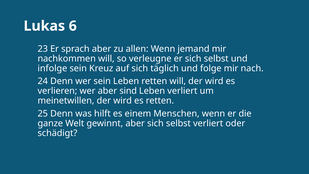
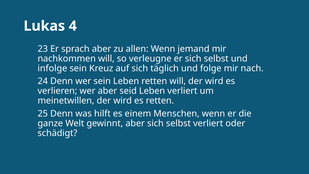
6: 6 -> 4 (73, 26)
sind: sind -> seid (128, 91)
